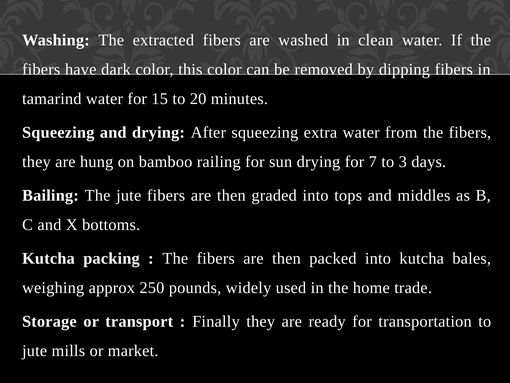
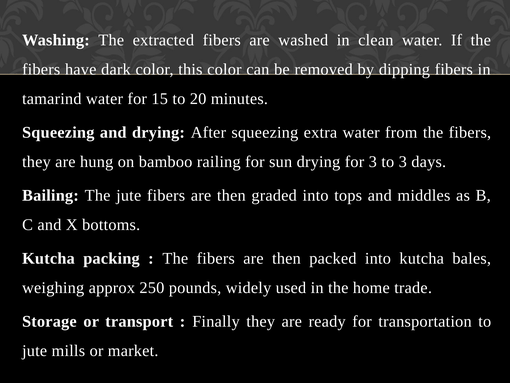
for 7: 7 -> 3 (373, 162)
